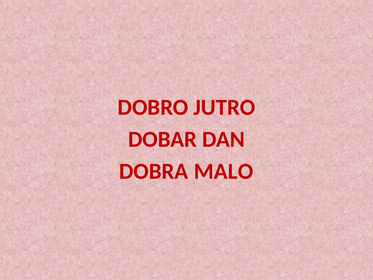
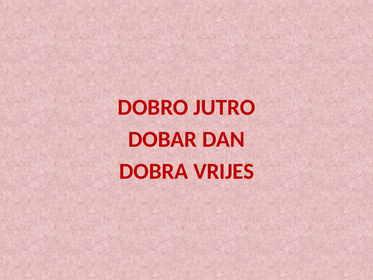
MALO: MALO -> VRIJES (224, 171)
